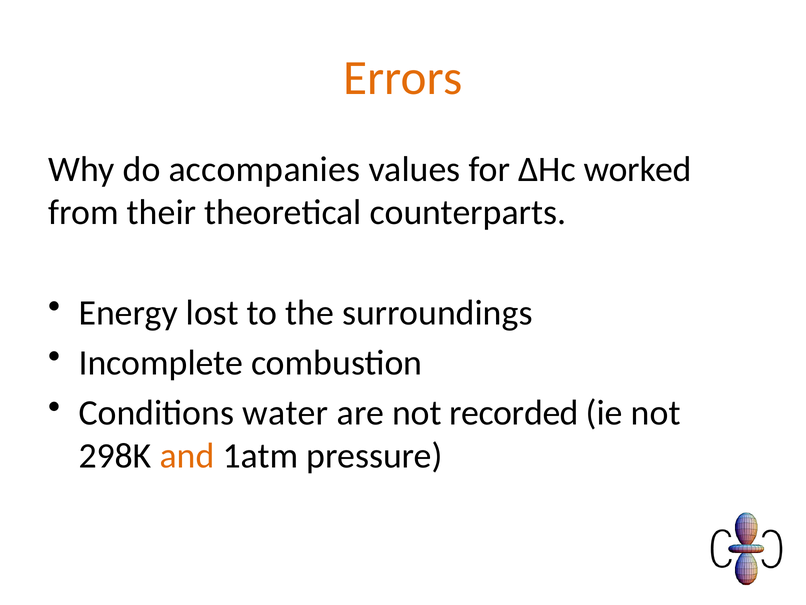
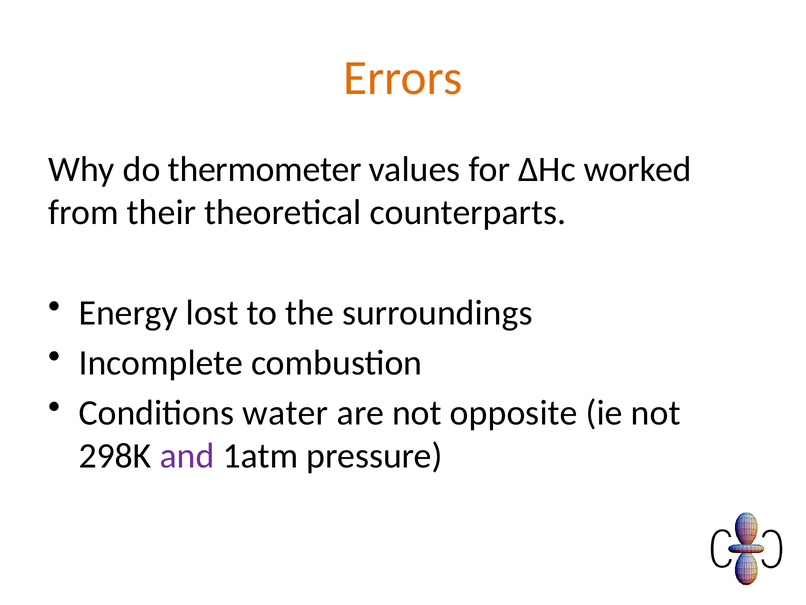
accompanies: accompanies -> thermometer (265, 169)
recorded: recorded -> opposite (514, 413)
and colour: orange -> purple (187, 456)
